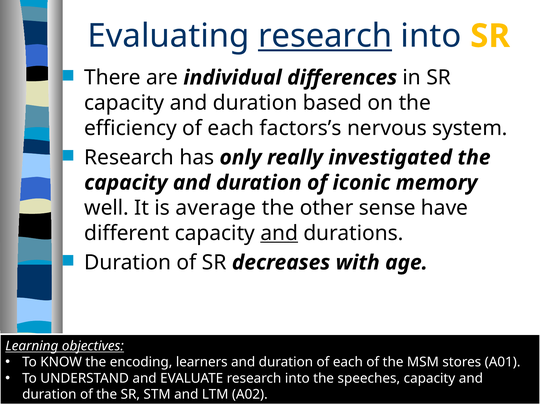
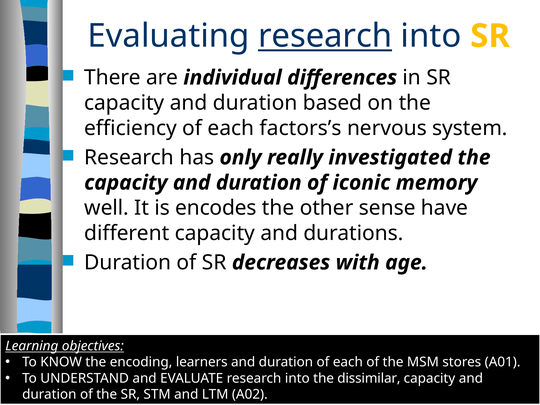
average: average -> encodes (216, 208)
and underline: present -> none (279, 233)
speeches: speeches -> dissimilar (369, 378)
